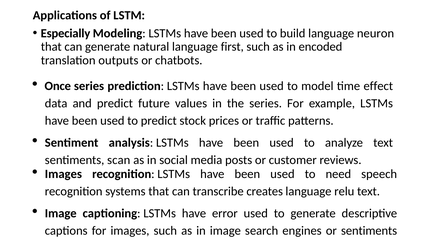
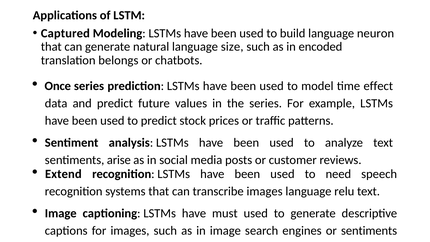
Especially: Especially -> Captured (65, 33)
first: first -> size (232, 47)
outputs: outputs -> belongs (118, 60)
scan: scan -> arise (119, 160)
Images: Images -> Extend (63, 174)
transcribe creates: creates -> images (265, 191)
error: error -> must (225, 213)
